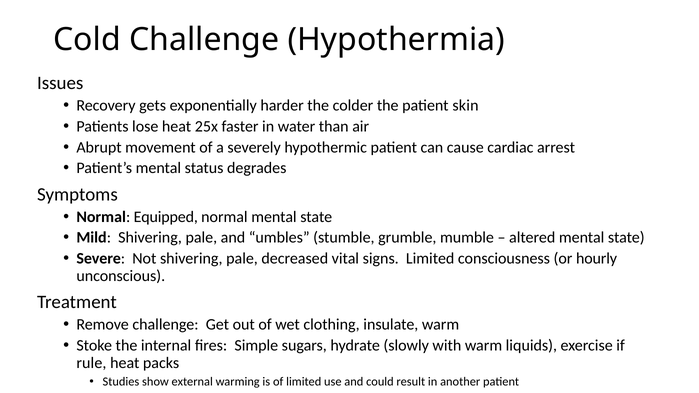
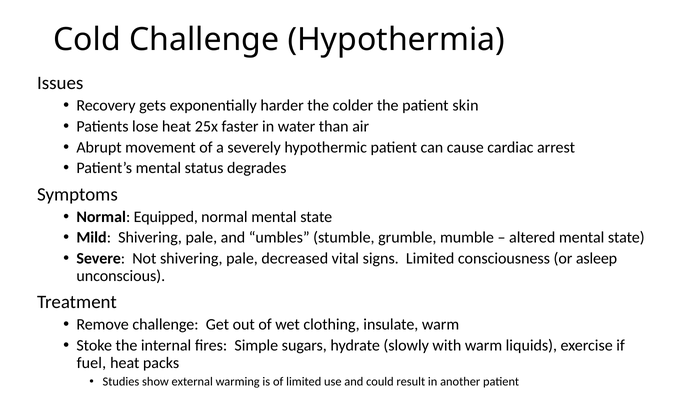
hourly: hourly -> asleep (597, 259)
rule: rule -> fuel (91, 363)
